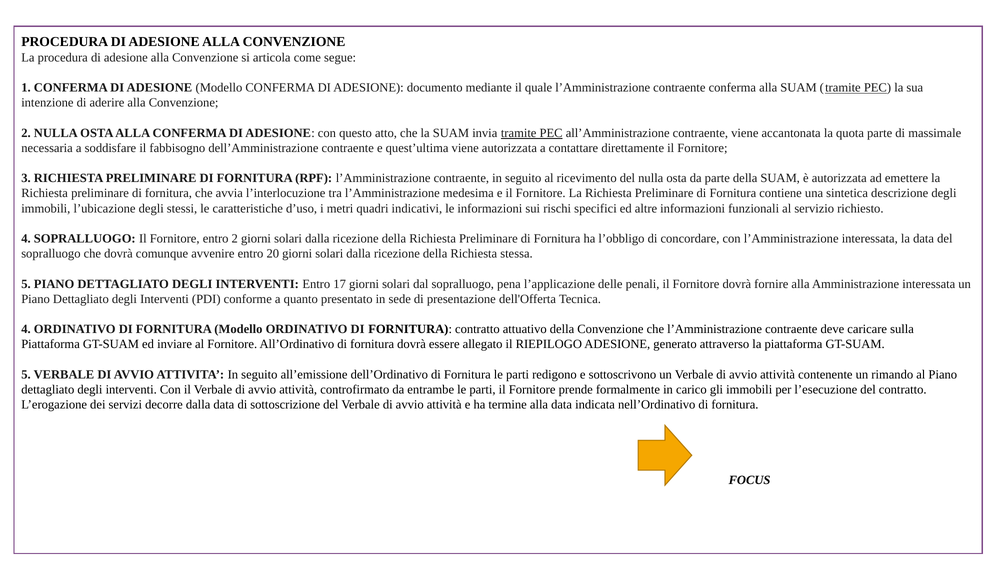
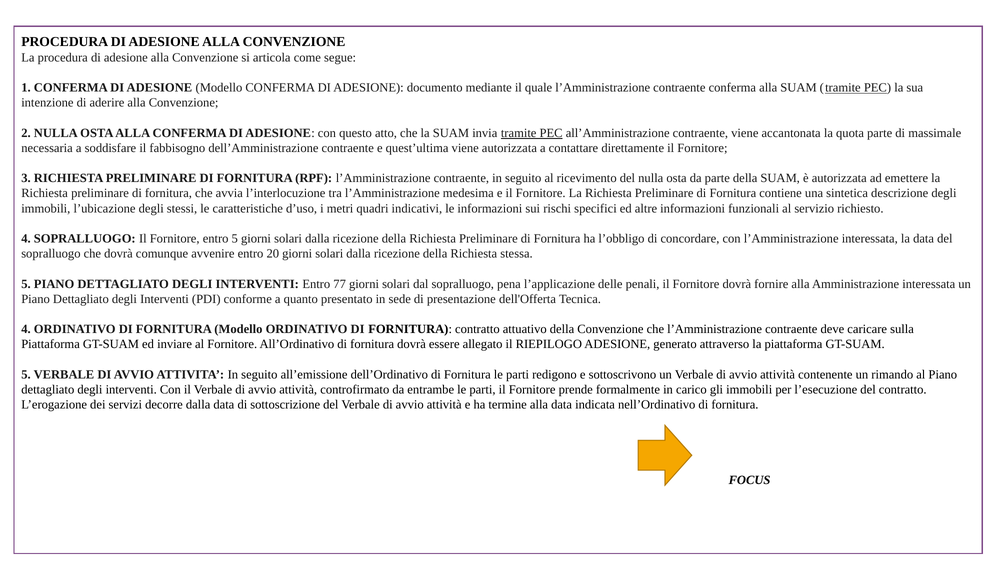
entro 2: 2 -> 5 (235, 239)
17: 17 -> 77 (340, 284)
